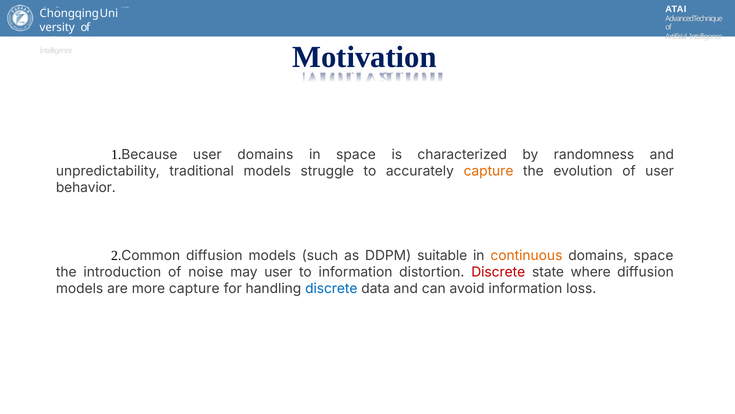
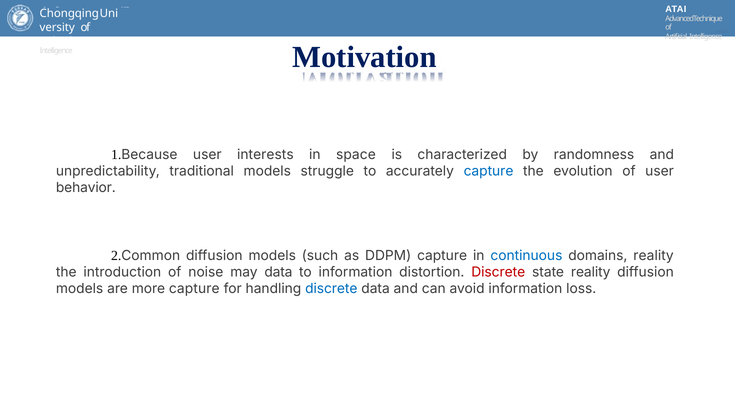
user domains: domains -> interests (265, 154)
capture colour: orange -> blue (489, 171)
DDPM suitable: suitable -> capture (442, 255)
continuous colour: orange -> blue (526, 255)
domains space: space -> reality (654, 255)
may user: user -> data (278, 272)
state where: where -> reality (591, 272)
